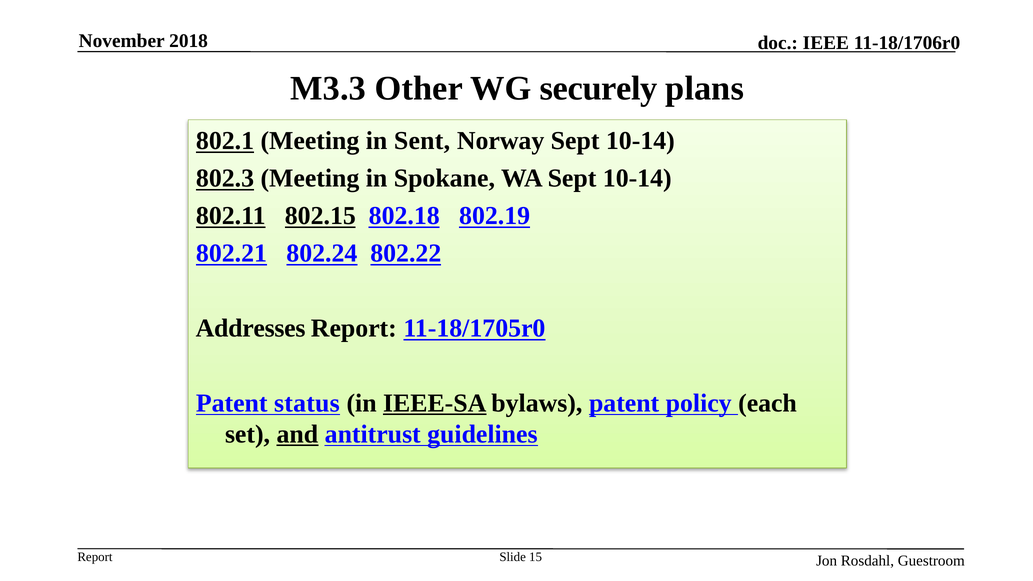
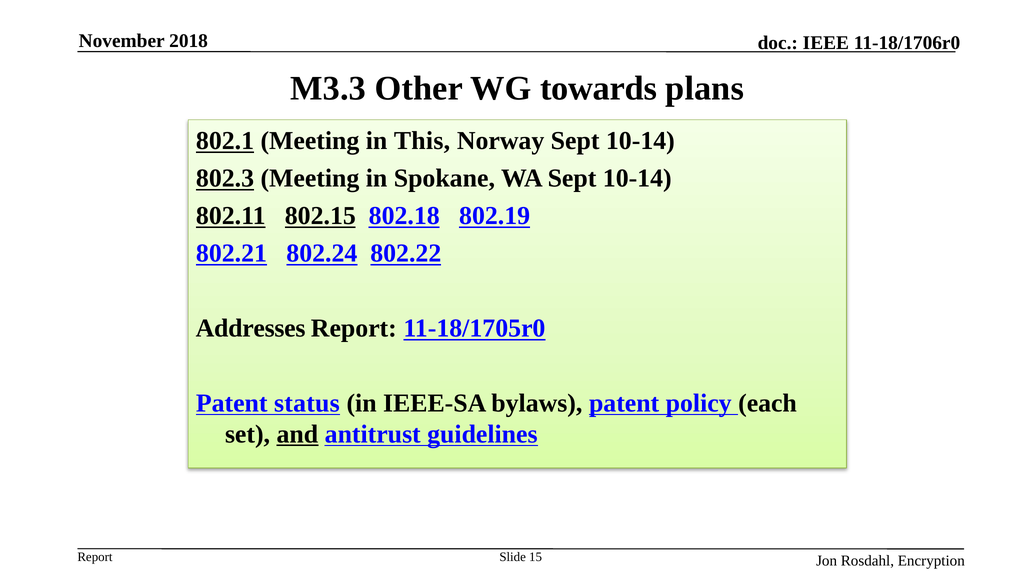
securely: securely -> towards (599, 88)
Sent: Sent -> This (422, 141)
IEEE-SA underline: present -> none (435, 403)
Guestroom: Guestroom -> Encryption (931, 561)
